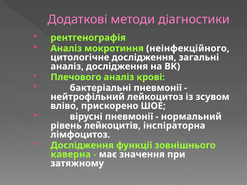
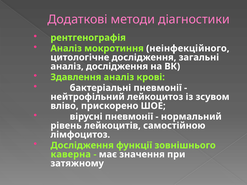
Плечового: Плечового -> Здавлення (76, 77)
інспіраторна: інспіраторна -> самостійною (174, 126)
